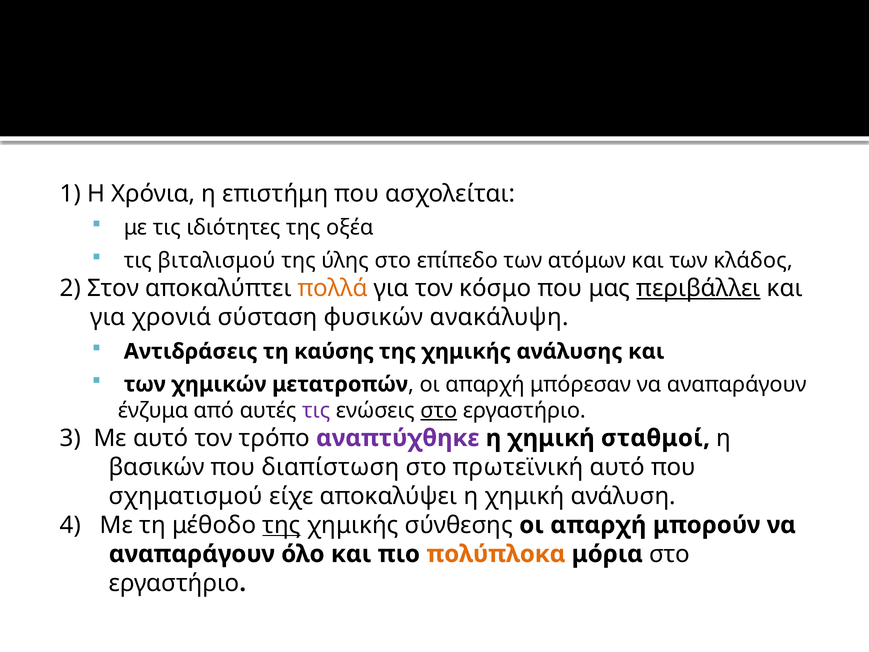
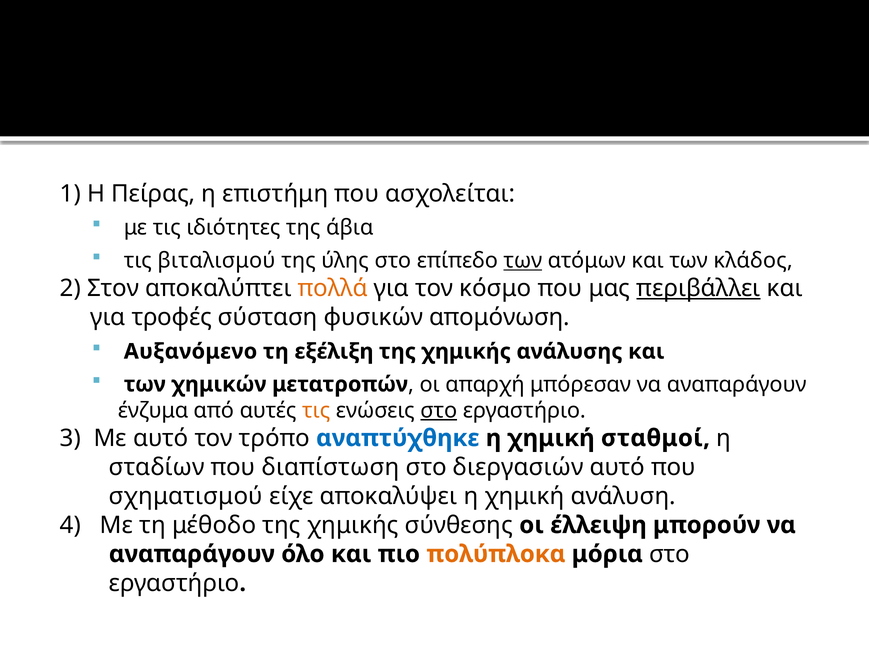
Χρόνια: Χρόνια -> Πείρας (153, 194)
οξέα: οξέα -> άβια (350, 228)
των underline: none -> present (523, 261)
χρονιά: χρονιά -> τροφές (172, 317)
ανακάλυψη: ανακάλυψη -> απομόνωση (499, 317)
Αντιδράσεις: Αντιδράσεις -> Αυξανόμενο (191, 351)
καύσης: καύσης -> εξέλιξη (334, 351)
τις colour: purple -> orange (316, 410)
αναπτύχθηκε colour: purple -> blue (398, 438)
βασικών: βασικών -> σταδίων (157, 467)
πρωτεϊνική: πρωτεϊνική -> διεργασιών (518, 467)
της underline: present -> none (282, 525)
σύνθεσης οι απαρχή: απαρχή -> έλλειψη (599, 525)
